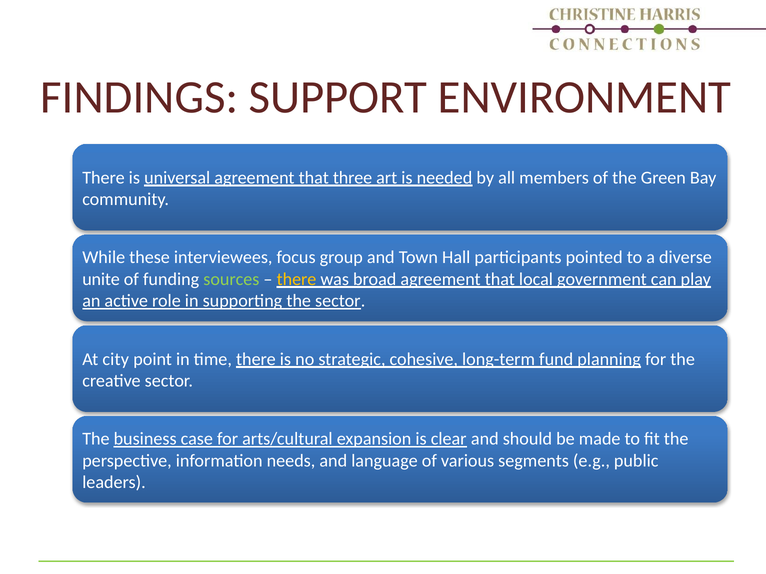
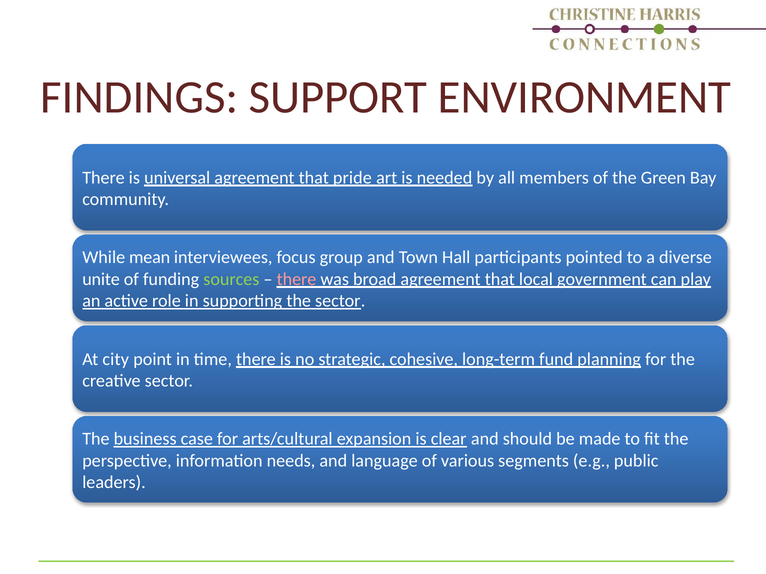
three: three -> pride (352, 178)
these: these -> mean (150, 258)
there colour: yellow -> pink (297, 279)
